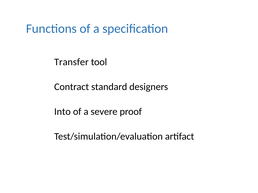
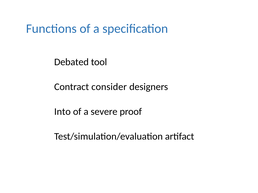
Transfer: Transfer -> Debated (71, 62)
standard: standard -> consider (109, 87)
